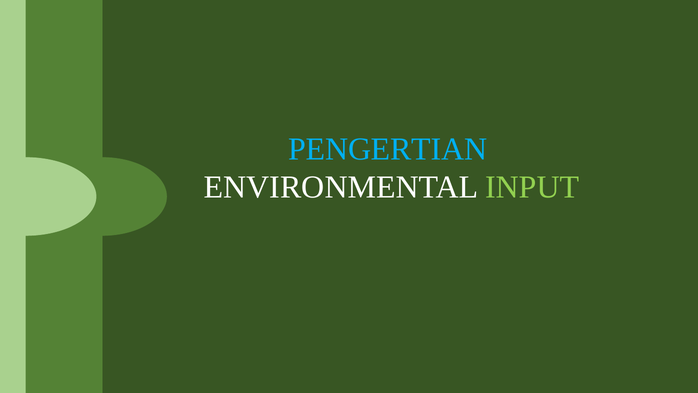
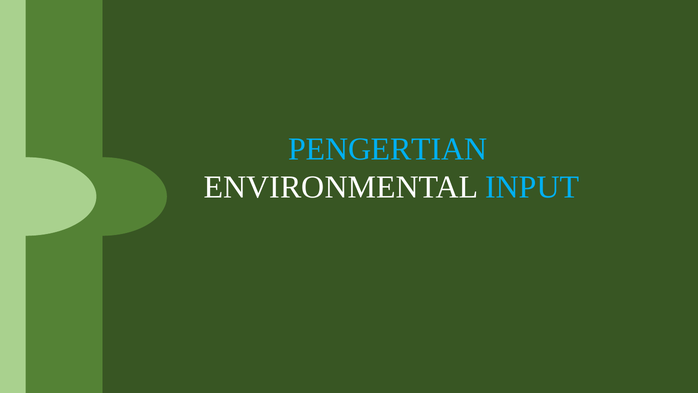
INPUT colour: light green -> light blue (532, 187)
